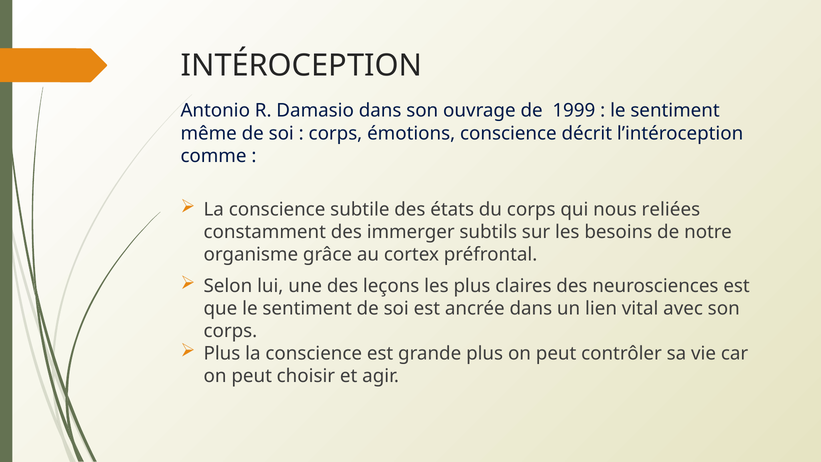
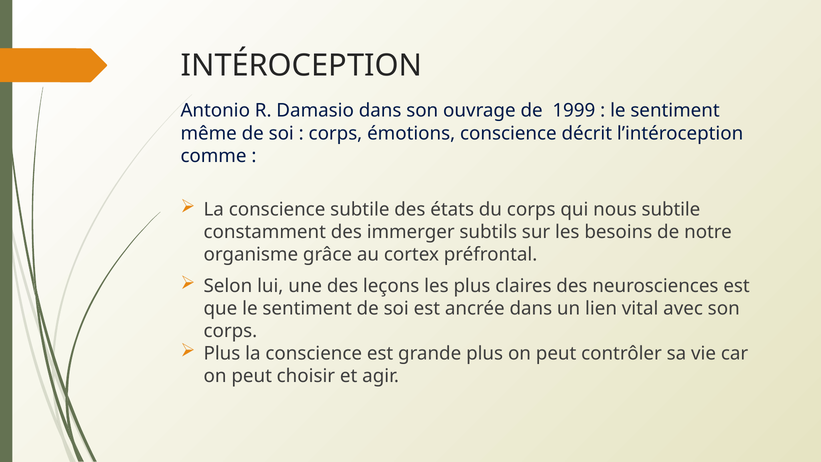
nous reliées: reliées -> subtile (671, 210)
